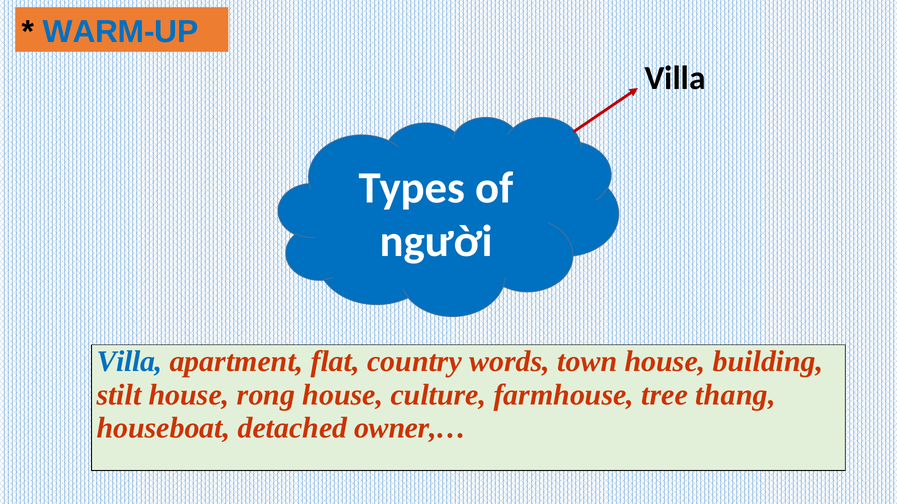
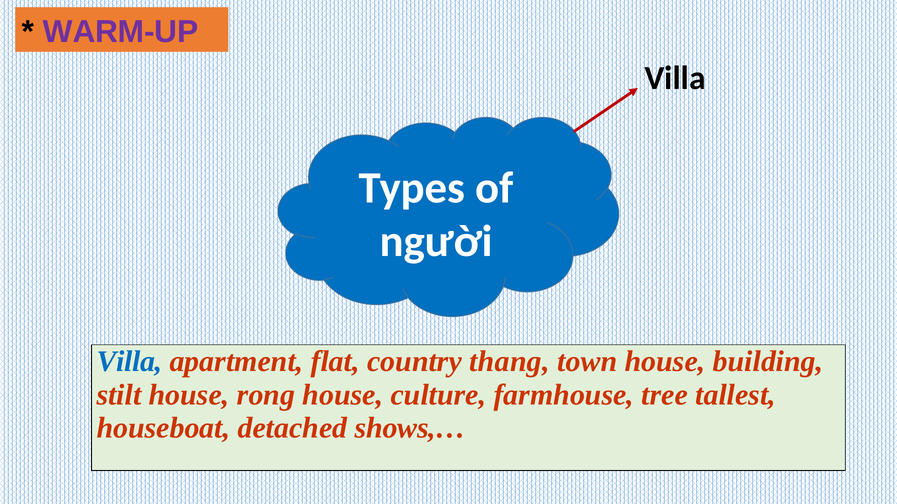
WARM-UP colour: blue -> purple (121, 32)
words: words -> thang (510, 362)
thang: thang -> tallest (736, 395)
owner,…: owner,… -> shows,… (410, 428)
